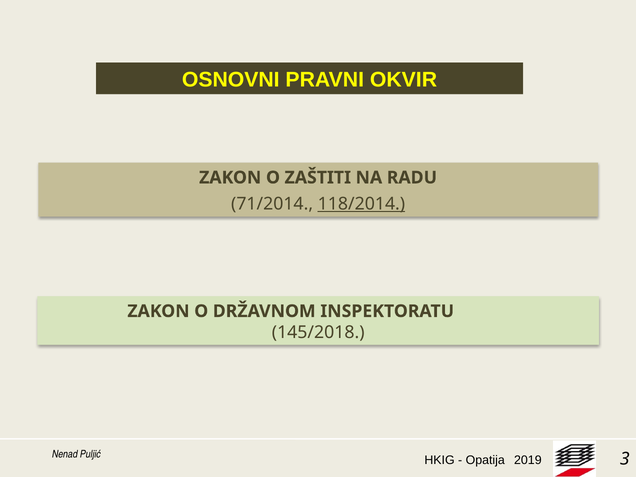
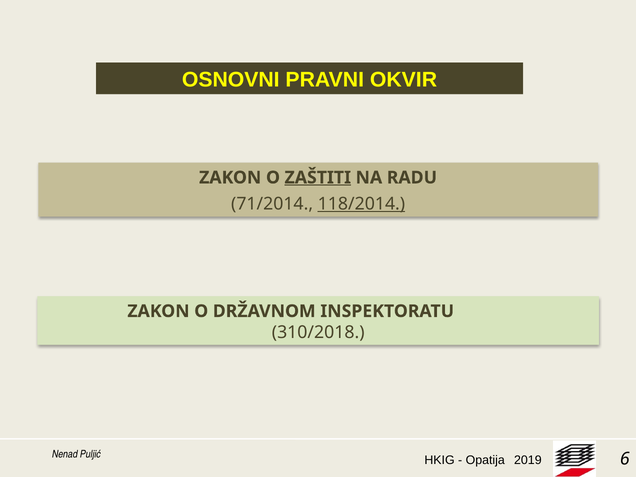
ZAŠTITI underline: none -> present (318, 178)
145/2018: 145/2018 -> 310/2018 (318, 332)
3: 3 -> 6 (625, 459)
